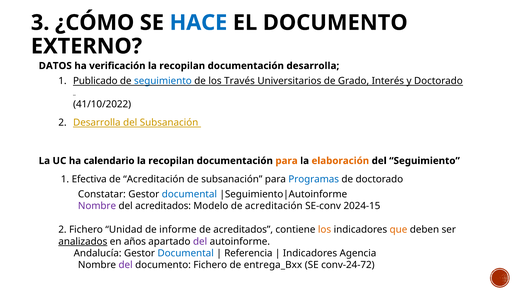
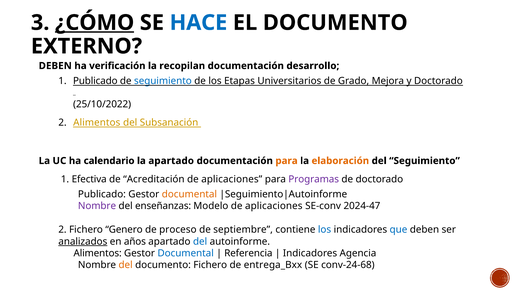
¿CÓMO underline: none -> present (95, 23)
DATOS: DATOS -> DEBEN (55, 66)
documentación desarrolla: desarrolla -> desarrollo (313, 66)
Través: Través -> Etapas (240, 81)
Interés: Interés -> Mejora (388, 81)
41/10/2022: 41/10/2022 -> 25/10/2022 (102, 104)
2 Desarrolla: Desarrolla -> Alimentos (97, 122)
recopilan: recopilan -> apartado (171, 161)
subsanación: subsanación -> aplicaciones (232, 179)
Programas colour: blue -> purple (314, 179)
Constatar: Constatar -> Publicado (102, 194)
documental colour: blue -> orange (189, 194)
del acreditados: acreditados -> enseñanzas (163, 206)
Modelo de acreditación: acreditación -> aplicaciones (274, 206)
2024-15: 2024-15 -> 2024-47 (362, 206)
Unidad: Unidad -> Genero (124, 229)
informe: informe -> proceso (178, 229)
de acreditados: acreditados -> septiembre (243, 229)
los colour: orange -> blue (325, 229)
que colour: orange -> blue (398, 229)
del colour: purple -> blue (200, 241)
Andalucía: Andalucía -> Alimentos (98, 253)
del colour: purple -> orange (126, 265)
conv-24-72: conv-24-72 -> conv-24-68 (348, 265)
